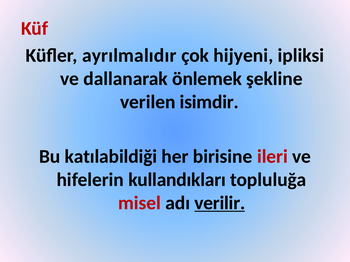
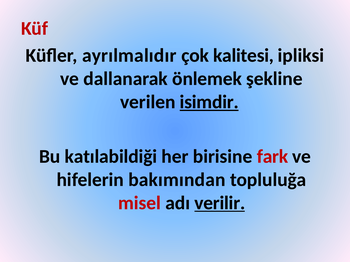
hijyeni: hijyeni -> kalitesi (243, 56)
isimdir underline: none -> present (209, 102)
ileri: ileri -> fark (273, 157)
kullandıkları: kullandıkları -> bakımından (177, 180)
